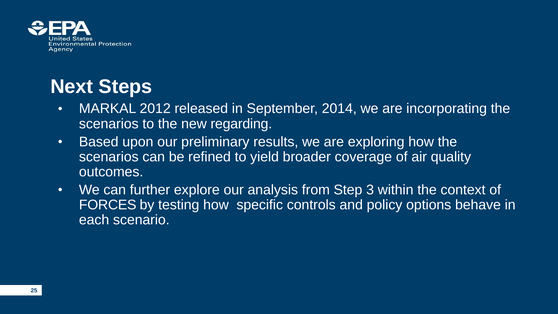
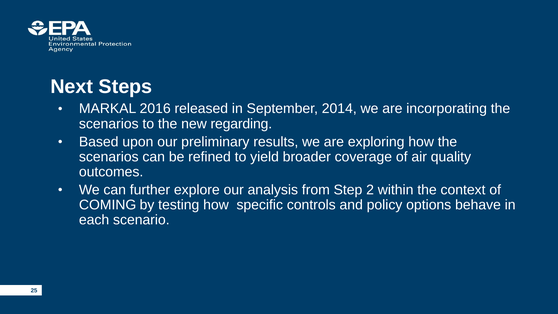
2012: 2012 -> 2016 (155, 109)
3: 3 -> 2 (370, 190)
FORCES: FORCES -> COMING (108, 205)
